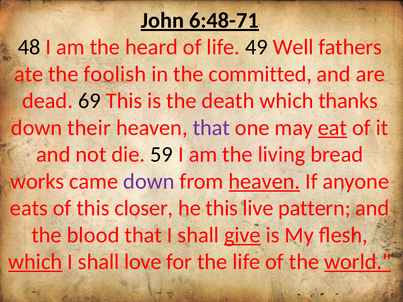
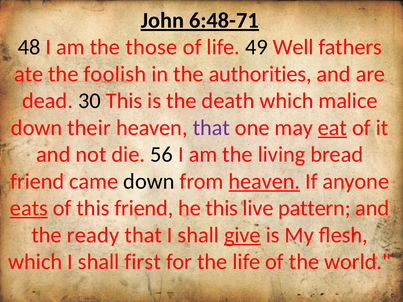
heard: heard -> those (151, 47)
committed: committed -> authorities (260, 74)
69: 69 -> 30 (89, 101)
thanks: thanks -> malice (348, 101)
59: 59 -> 56 (162, 155)
works: works -> friend (37, 181)
down colour: purple -> black (149, 181)
eats underline: none -> present (29, 208)
this closer: closer -> friend (144, 208)
blood: blood -> ready (93, 235)
which underline: present -> none (35, 262)
love: love -> first (143, 262)
world underline: present -> none (358, 262)
